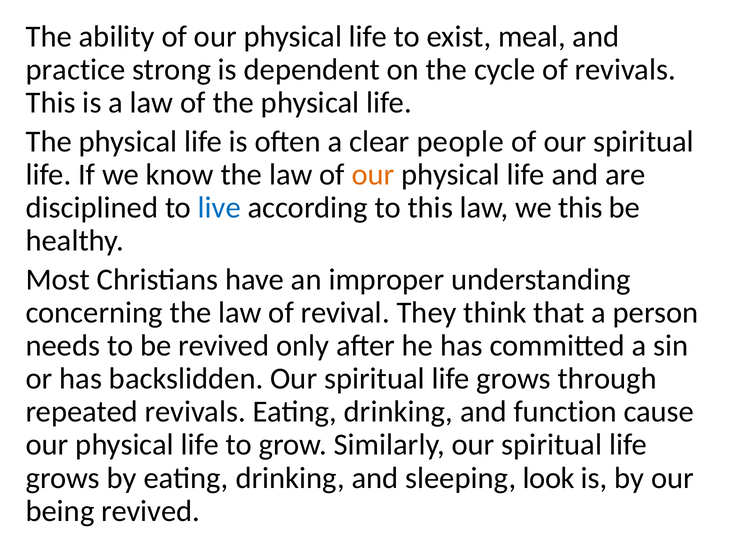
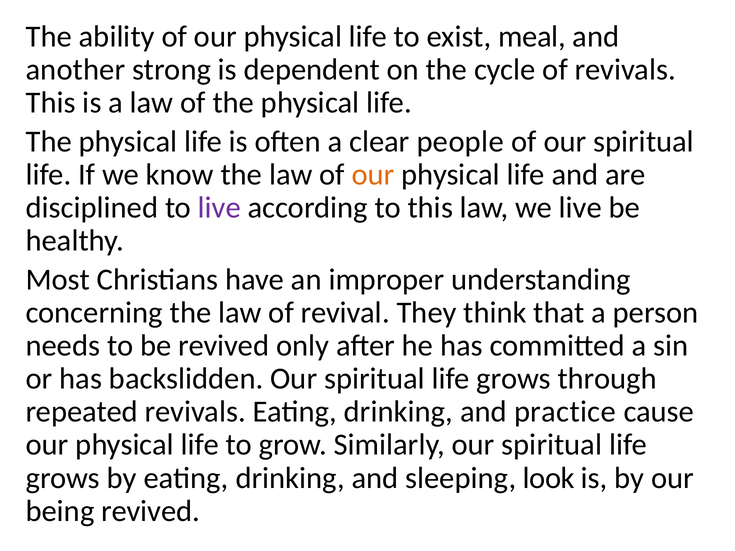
practice: practice -> another (76, 70)
live colour: blue -> purple (219, 208)
we this: this -> live (580, 208)
function: function -> practice (565, 412)
